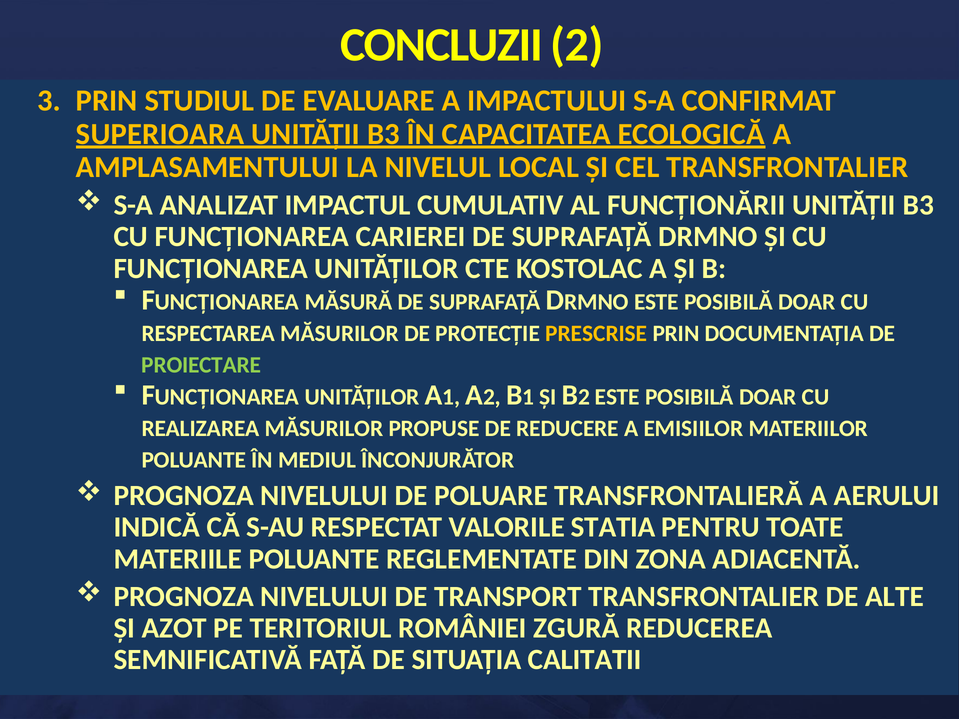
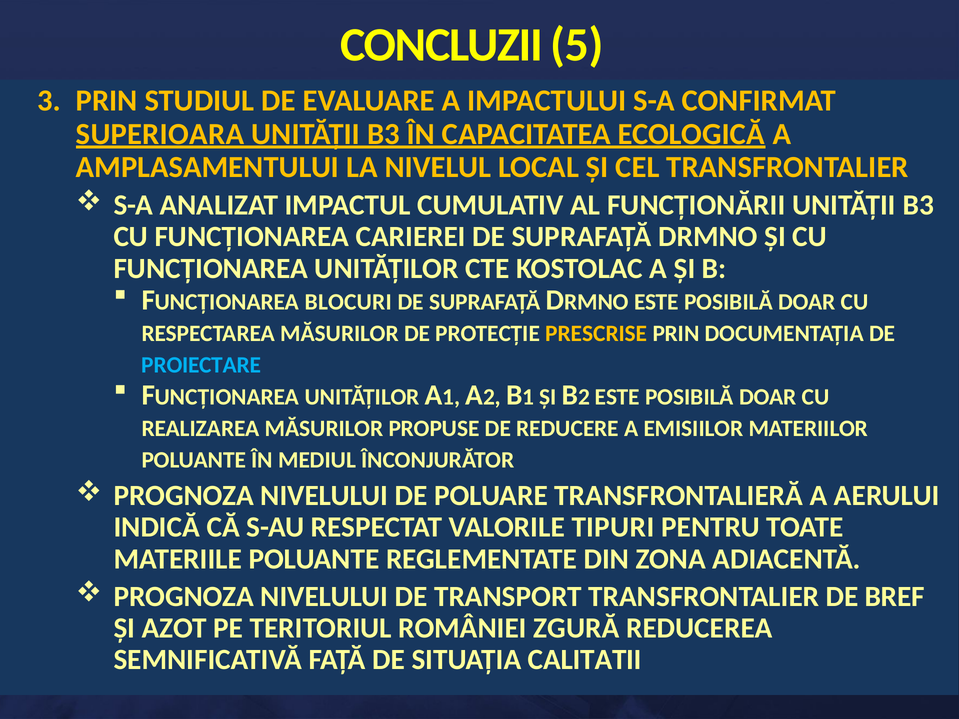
CONCLUZII 2: 2 -> 5 (577, 45)
MĂSURĂ: MĂSURĂ -> BLOCURI (348, 302)
PROIECTARE colour: light green -> light blue (201, 365)
STATIA: STATIA -> TIPURI (613, 527)
ALTE: ALTE -> BREF (895, 597)
